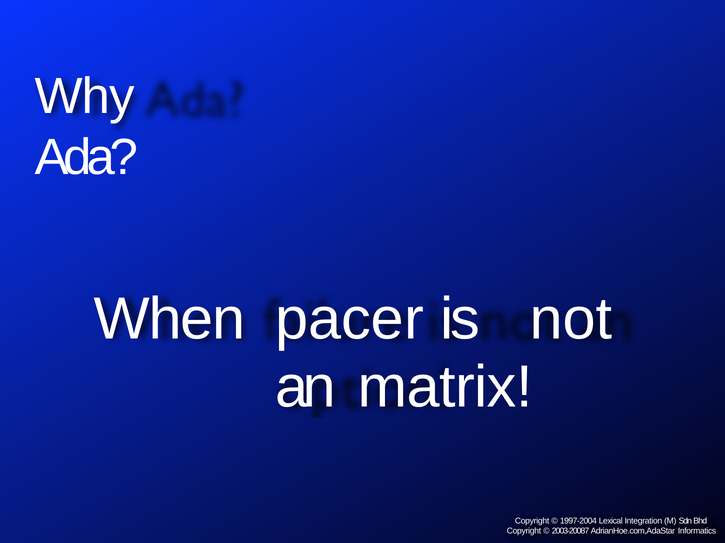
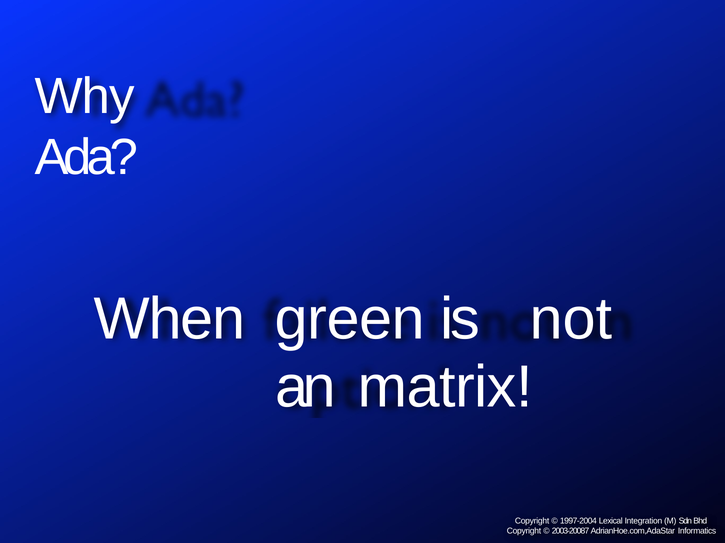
pacer: pacer -> green (350, 320)
